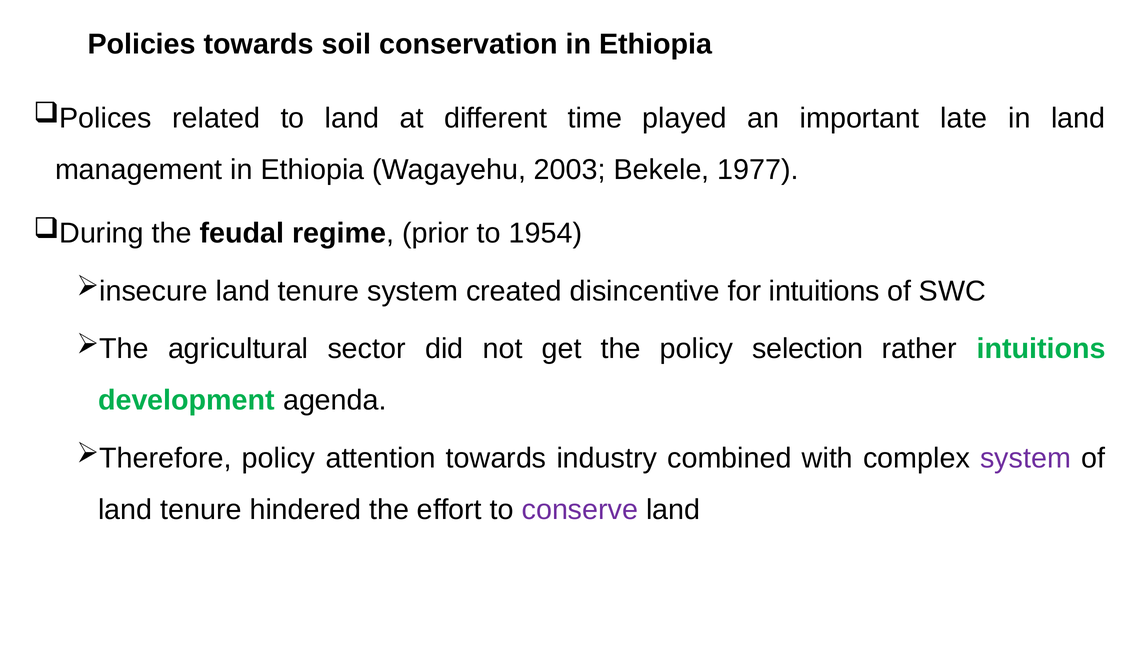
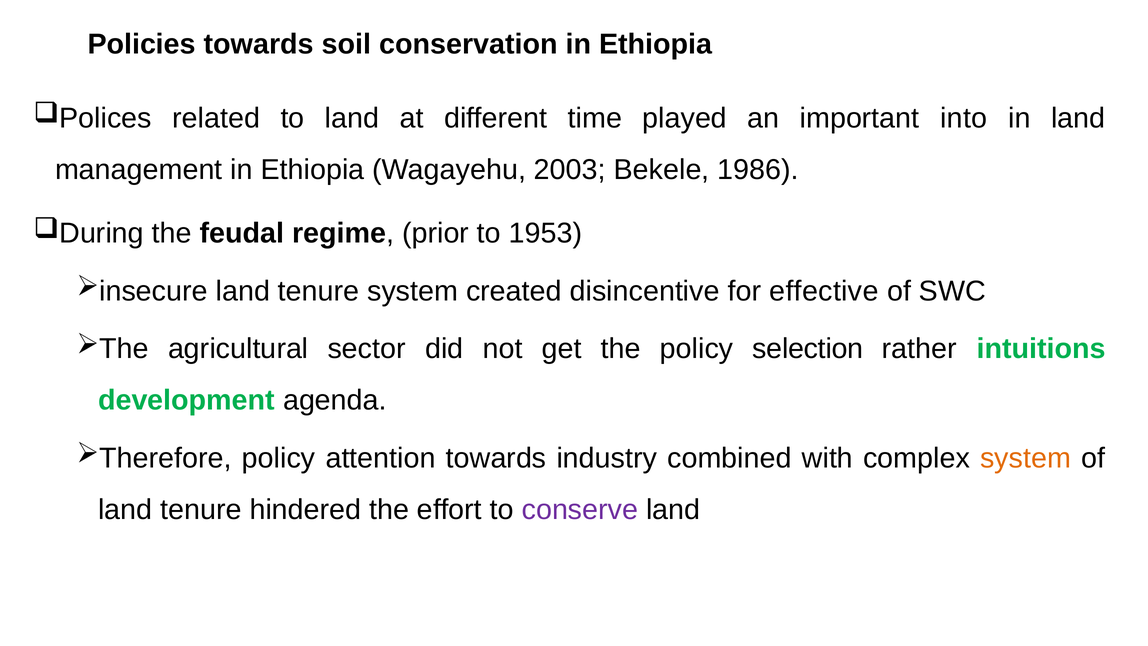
late: late -> into (964, 118)
1977: 1977 -> 1986 (758, 170)
1954: 1954 -> 1953 (546, 233)
for intuitions: intuitions -> effective (824, 291)
system colour: purple -> orange (1026, 458)
